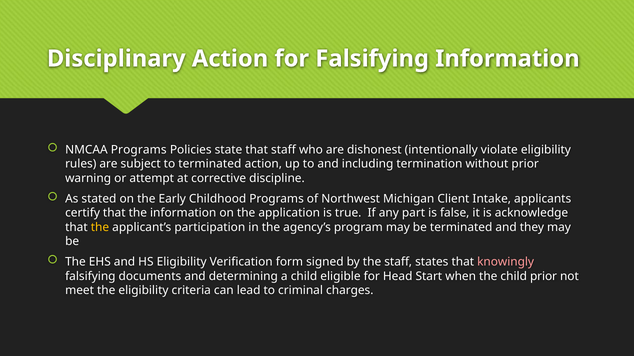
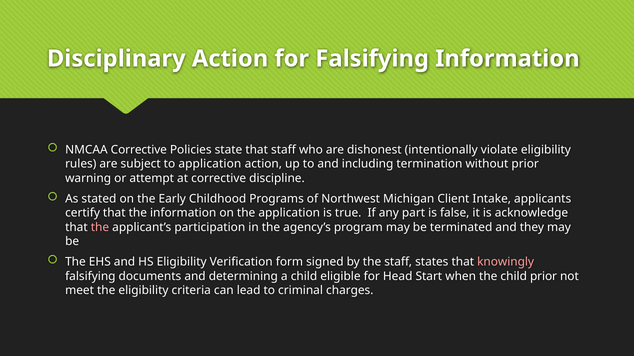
NMCAA Programs: Programs -> Corrective (139, 150)
to terminated: terminated -> application (210, 164)
the colour: yellow -> pink (100, 228)
